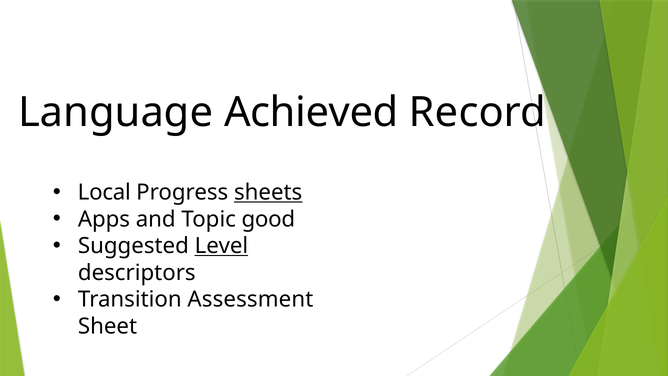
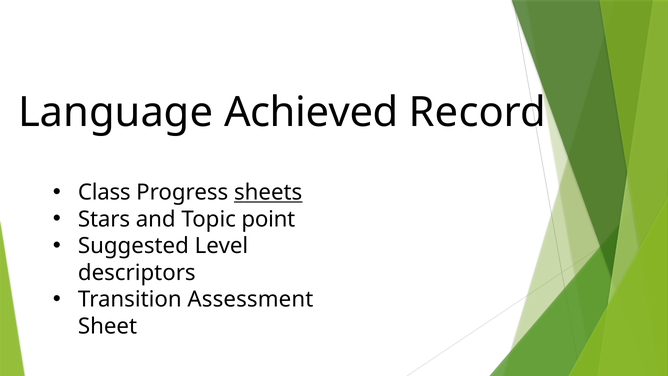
Local: Local -> Class (104, 192)
Apps: Apps -> Stars (104, 219)
good: good -> point (268, 219)
Level underline: present -> none (221, 246)
